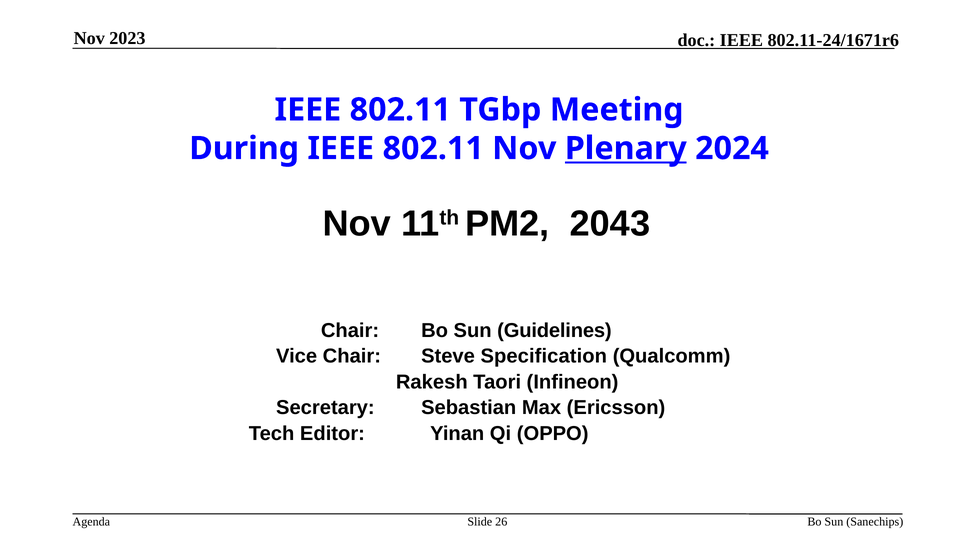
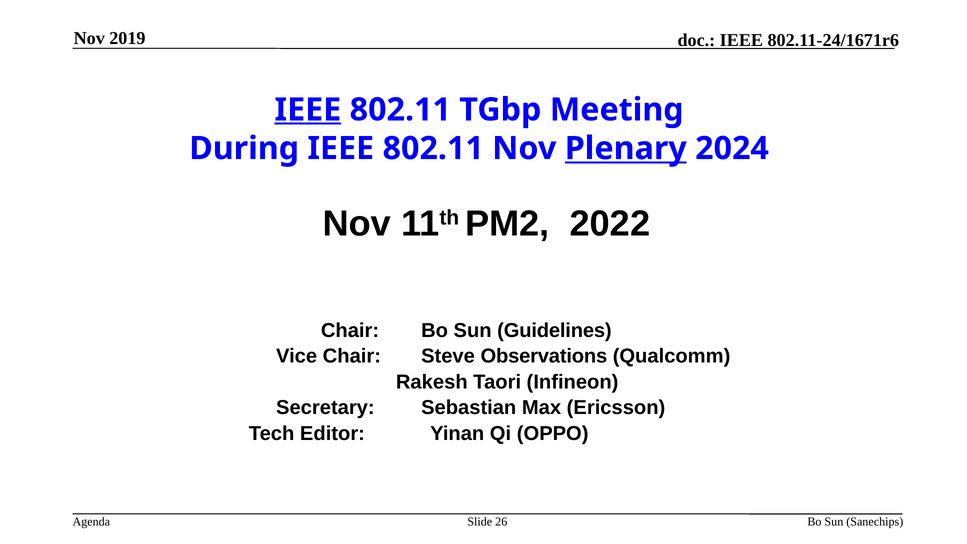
2023: 2023 -> 2019 (127, 38)
IEEE underline: none -> present (308, 110)
2043: 2043 -> 2022 (610, 224)
Specification: Specification -> Observations (544, 356)
